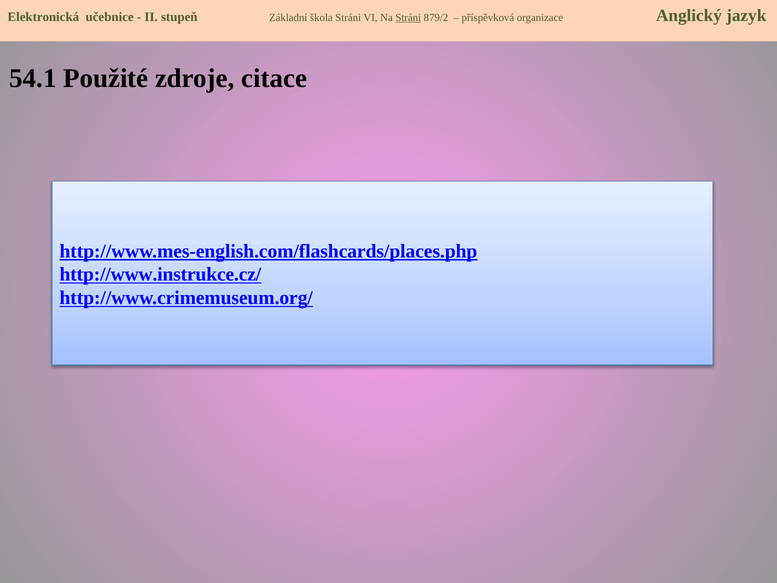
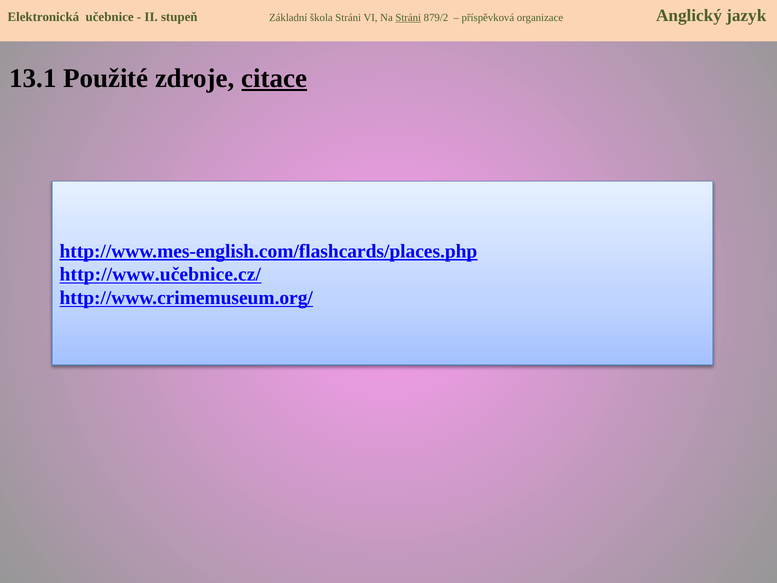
54.1: 54.1 -> 13.1 (33, 78)
citace underline: none -> present (274, 78)
http://www.instrukce.cz/: http://www.instrukce.cz/ -> http://www.učebnice.cz/ (160, 274)
